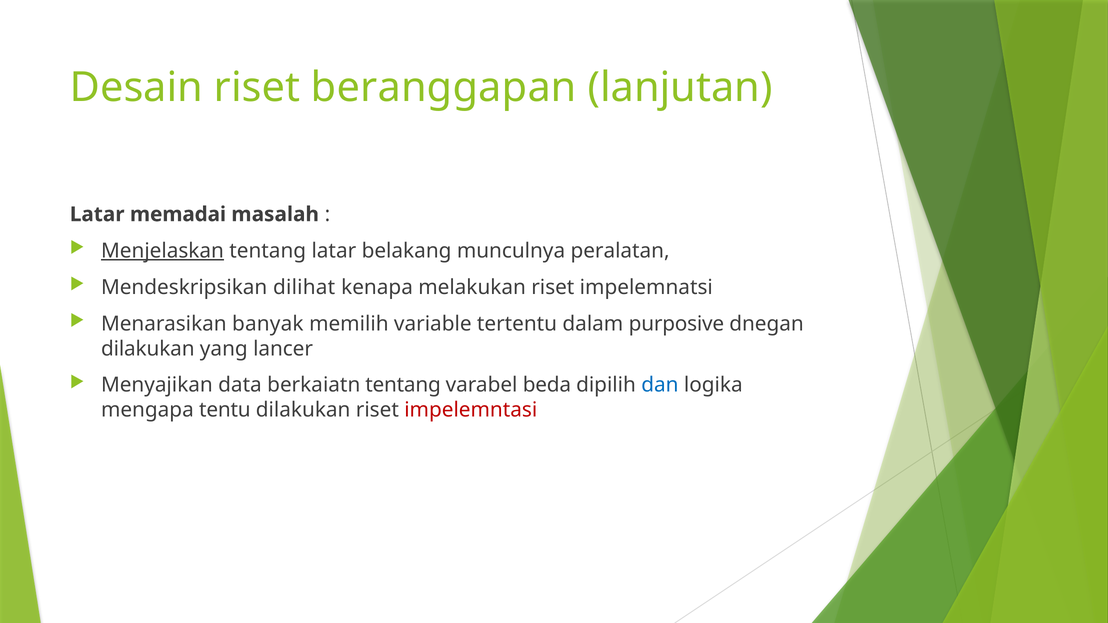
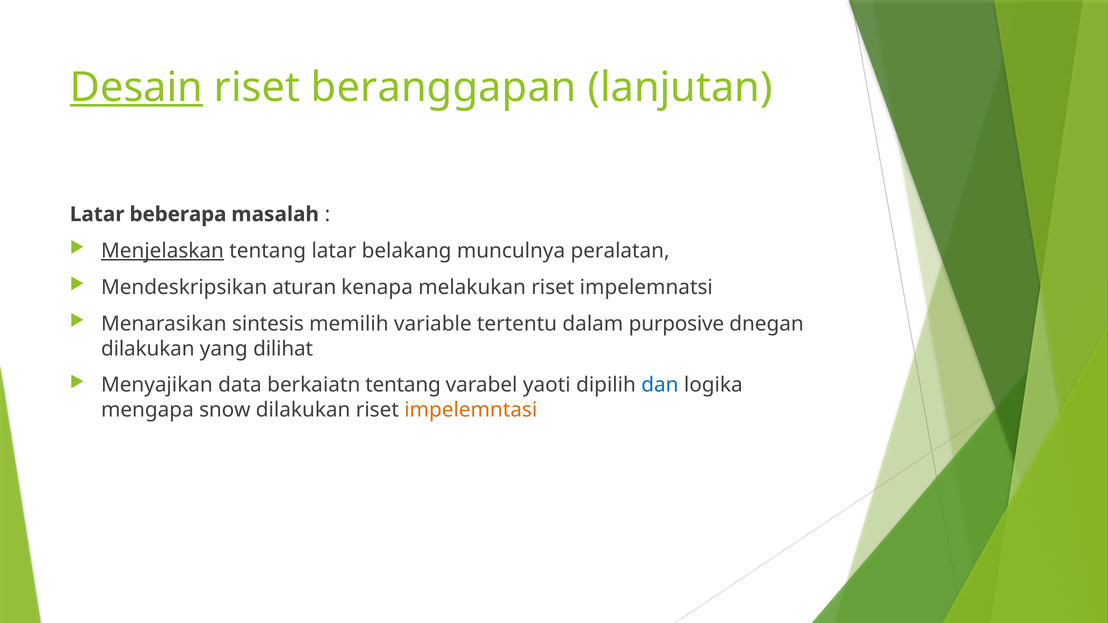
Desain underline: none -> present (136, 87)
memadai: memadai -> beberapa (178, 214)
dilihat: dilihat -> aturan (304, 287)
banyak: banyak -> sintesis (268, 324)
lancer: lancer -> dilihat (283, 349)
beda: beda -> yaoti (547, 385)
tentu: tentu -> snow (225, 410)
impelemntasi colour: red -> orange (471, 410)
